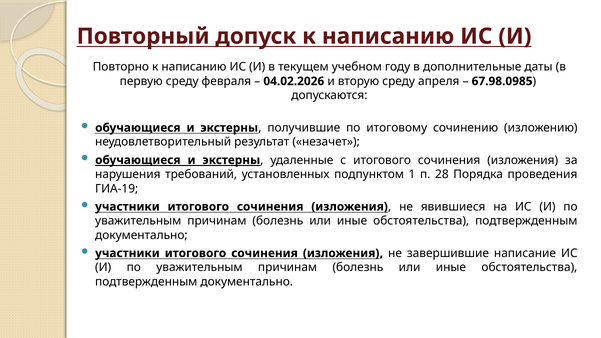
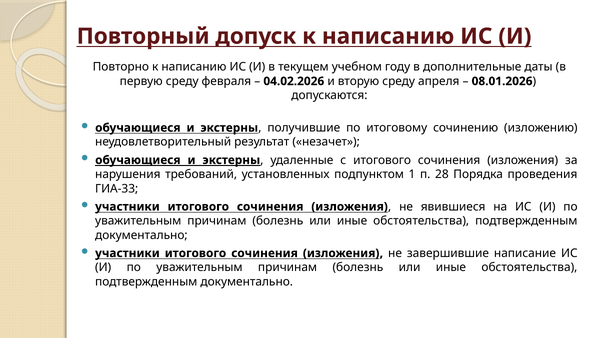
67.98.0985: 67.98.0985 -> 08.01.2026 (502, 81)
ГИА-19: ГИА-19 -> ГИА-33 (117, 189)
